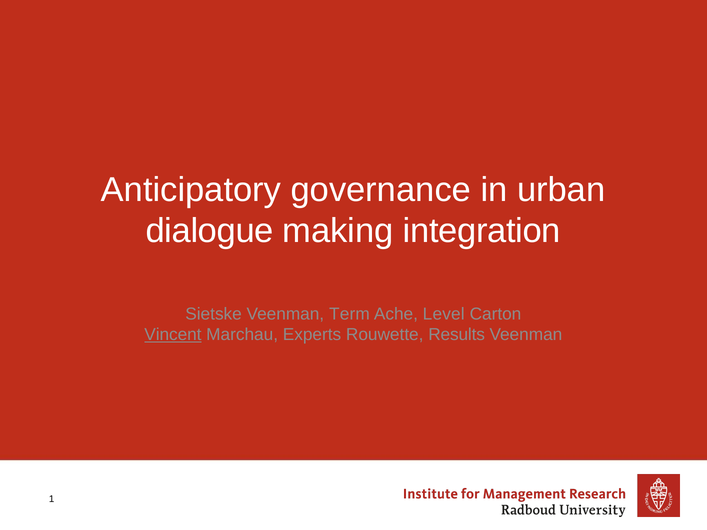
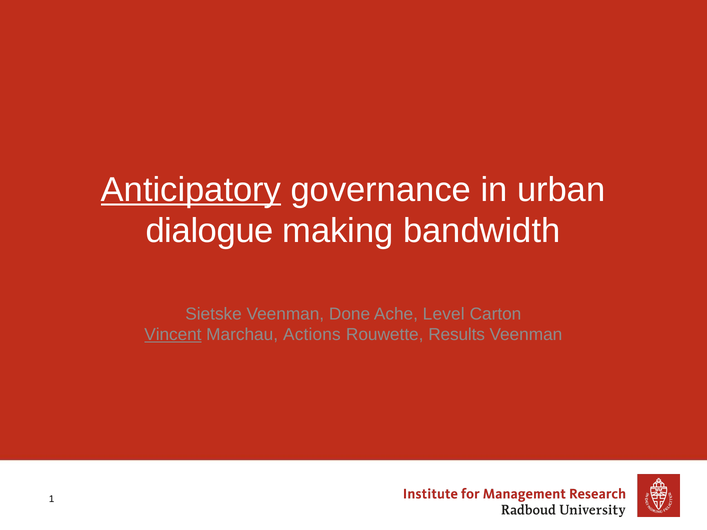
Anticipatory underline: none -> present (191, 190)
integration: integration -> bandwidth (482, 231)
Term: Term -> Done (350, 314)
Experts: Experts -> Actions (312, 335)
